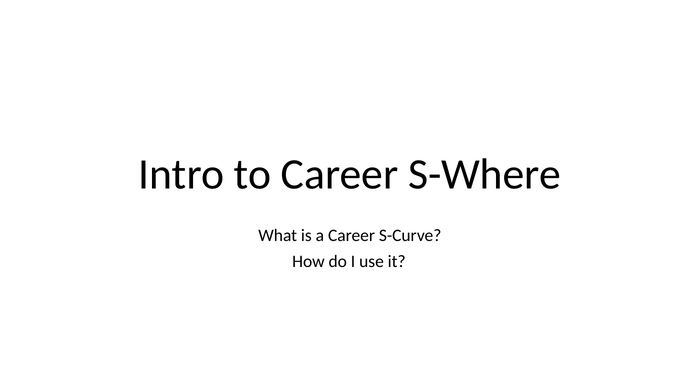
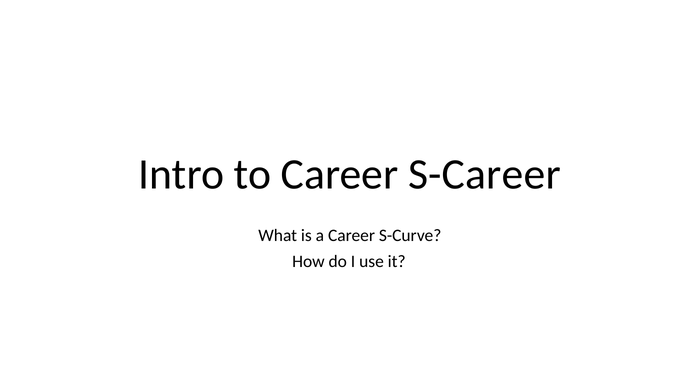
S-Where: S-Where -> S-Career (484, 174)
